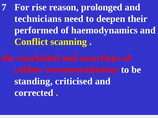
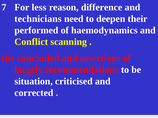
rise: rise -> less (39, 7)
prolonged: prolonged -> difference (102, 7)
caliber: caliber -> largely (29, 70)
standing: standing -> situation (34, 82)
